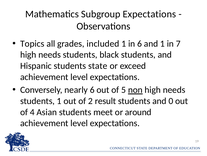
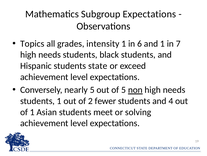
included: included -> intensity (103, 43)
nearly 6: 6 -> 5 (92, 89)
result: result -> fewer (105, 101)
0: 0 -> 4 (171, 101)
of 4: 4 -> 1 (32, 112)
around: around -> solving (138, 112)
